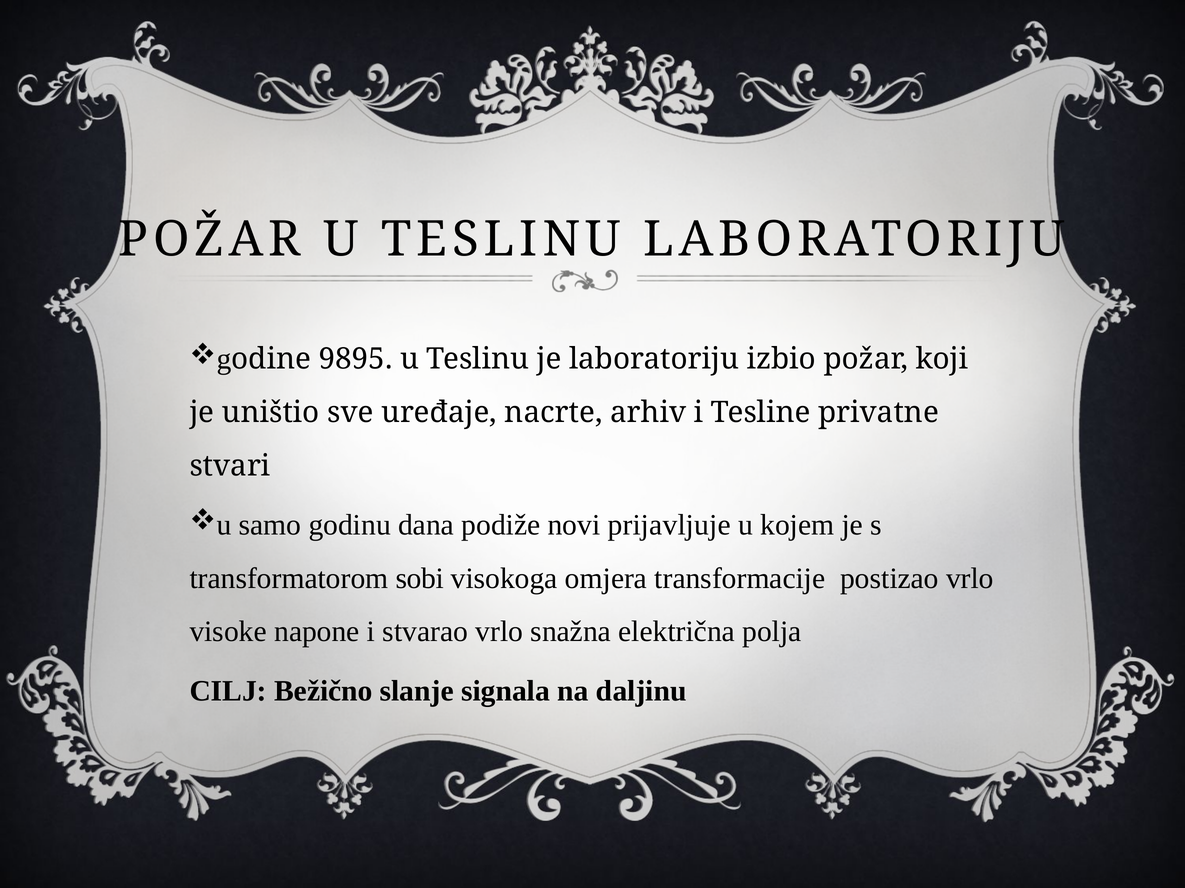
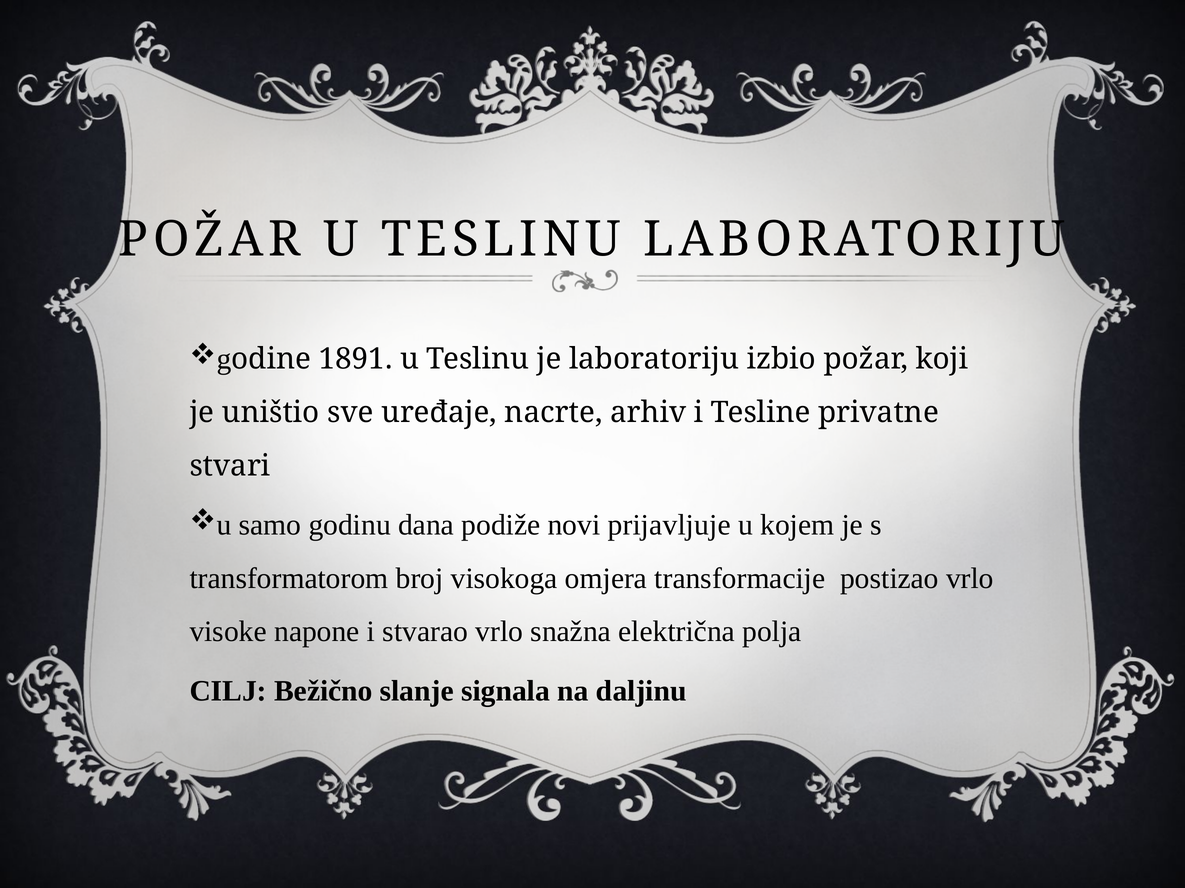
9895: 9895 -> 1891 (356, 360)
sobi: sobi -> broj (420, 579)
